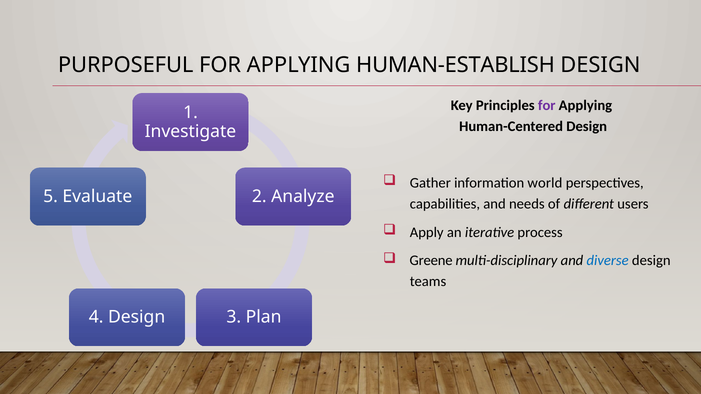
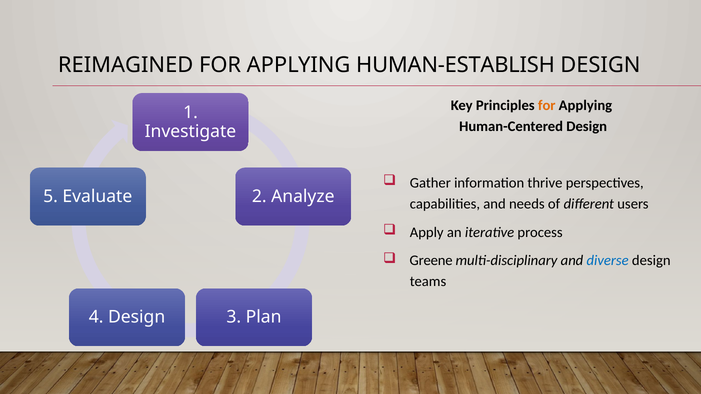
PURPOSEFUL: PURPOSEFUL -> REIMAGINED (126, 65)
for colour: purple -> orange (547, 105)
world: world -> thrive (545, 183)
